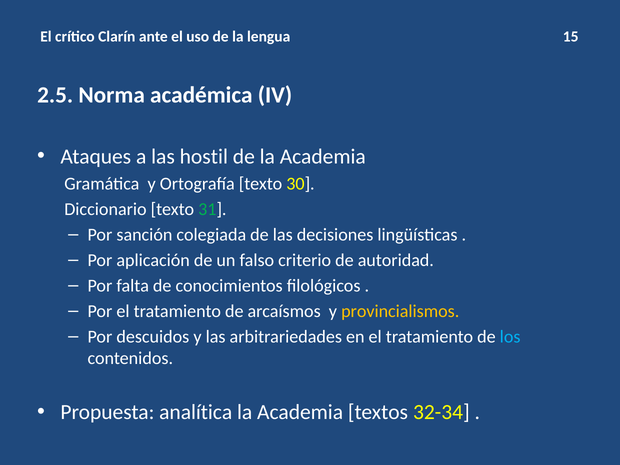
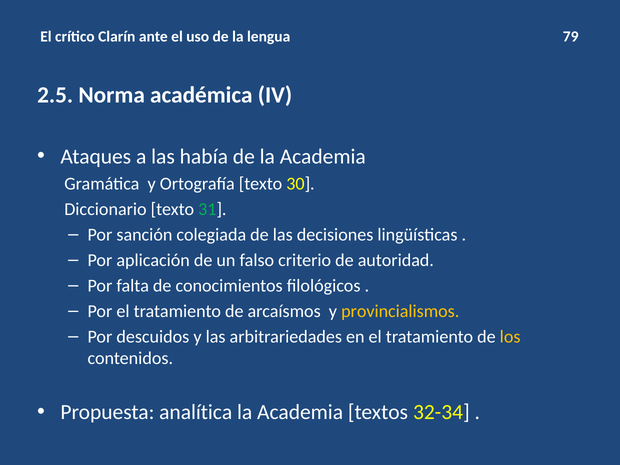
15: 15 -> 79 (571, 37)
hostil: hostil -> había (204, 156)
los colour: light blue -> yellow (510, 337)
